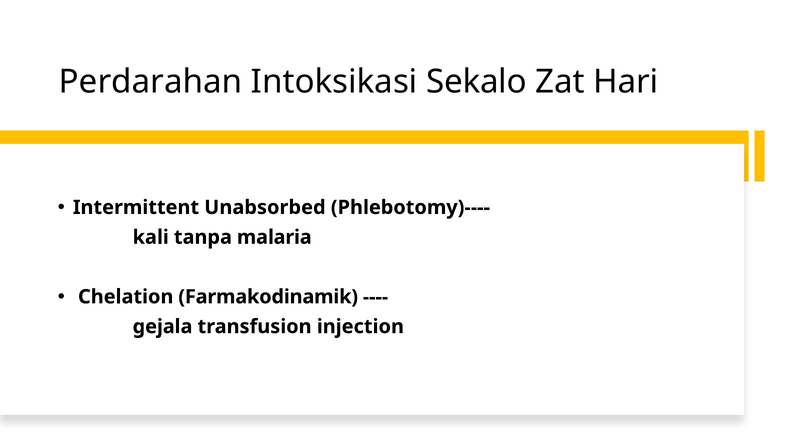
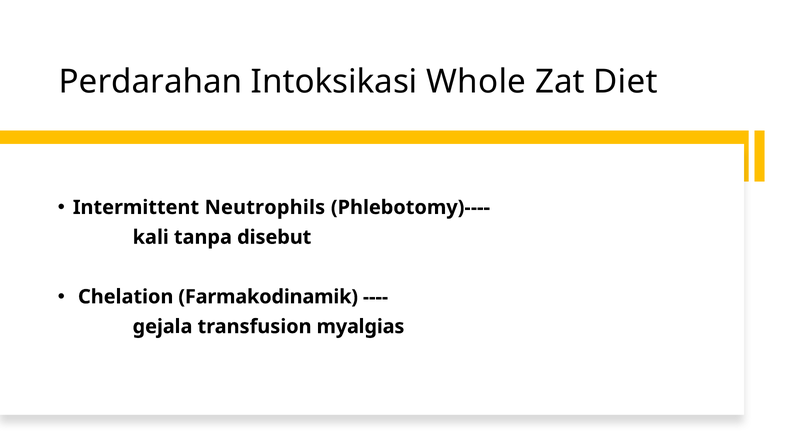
Sekalo: Sekalo -> Whole (476, 82)
Hari: Hari -> Diet (625, 82)
Unabsorbed: Unabsorbed -> Neutrophils (265, 208)
malaria: malaria -> disebut (274, 237)
injection: injection -> myalgias (360, 327)
